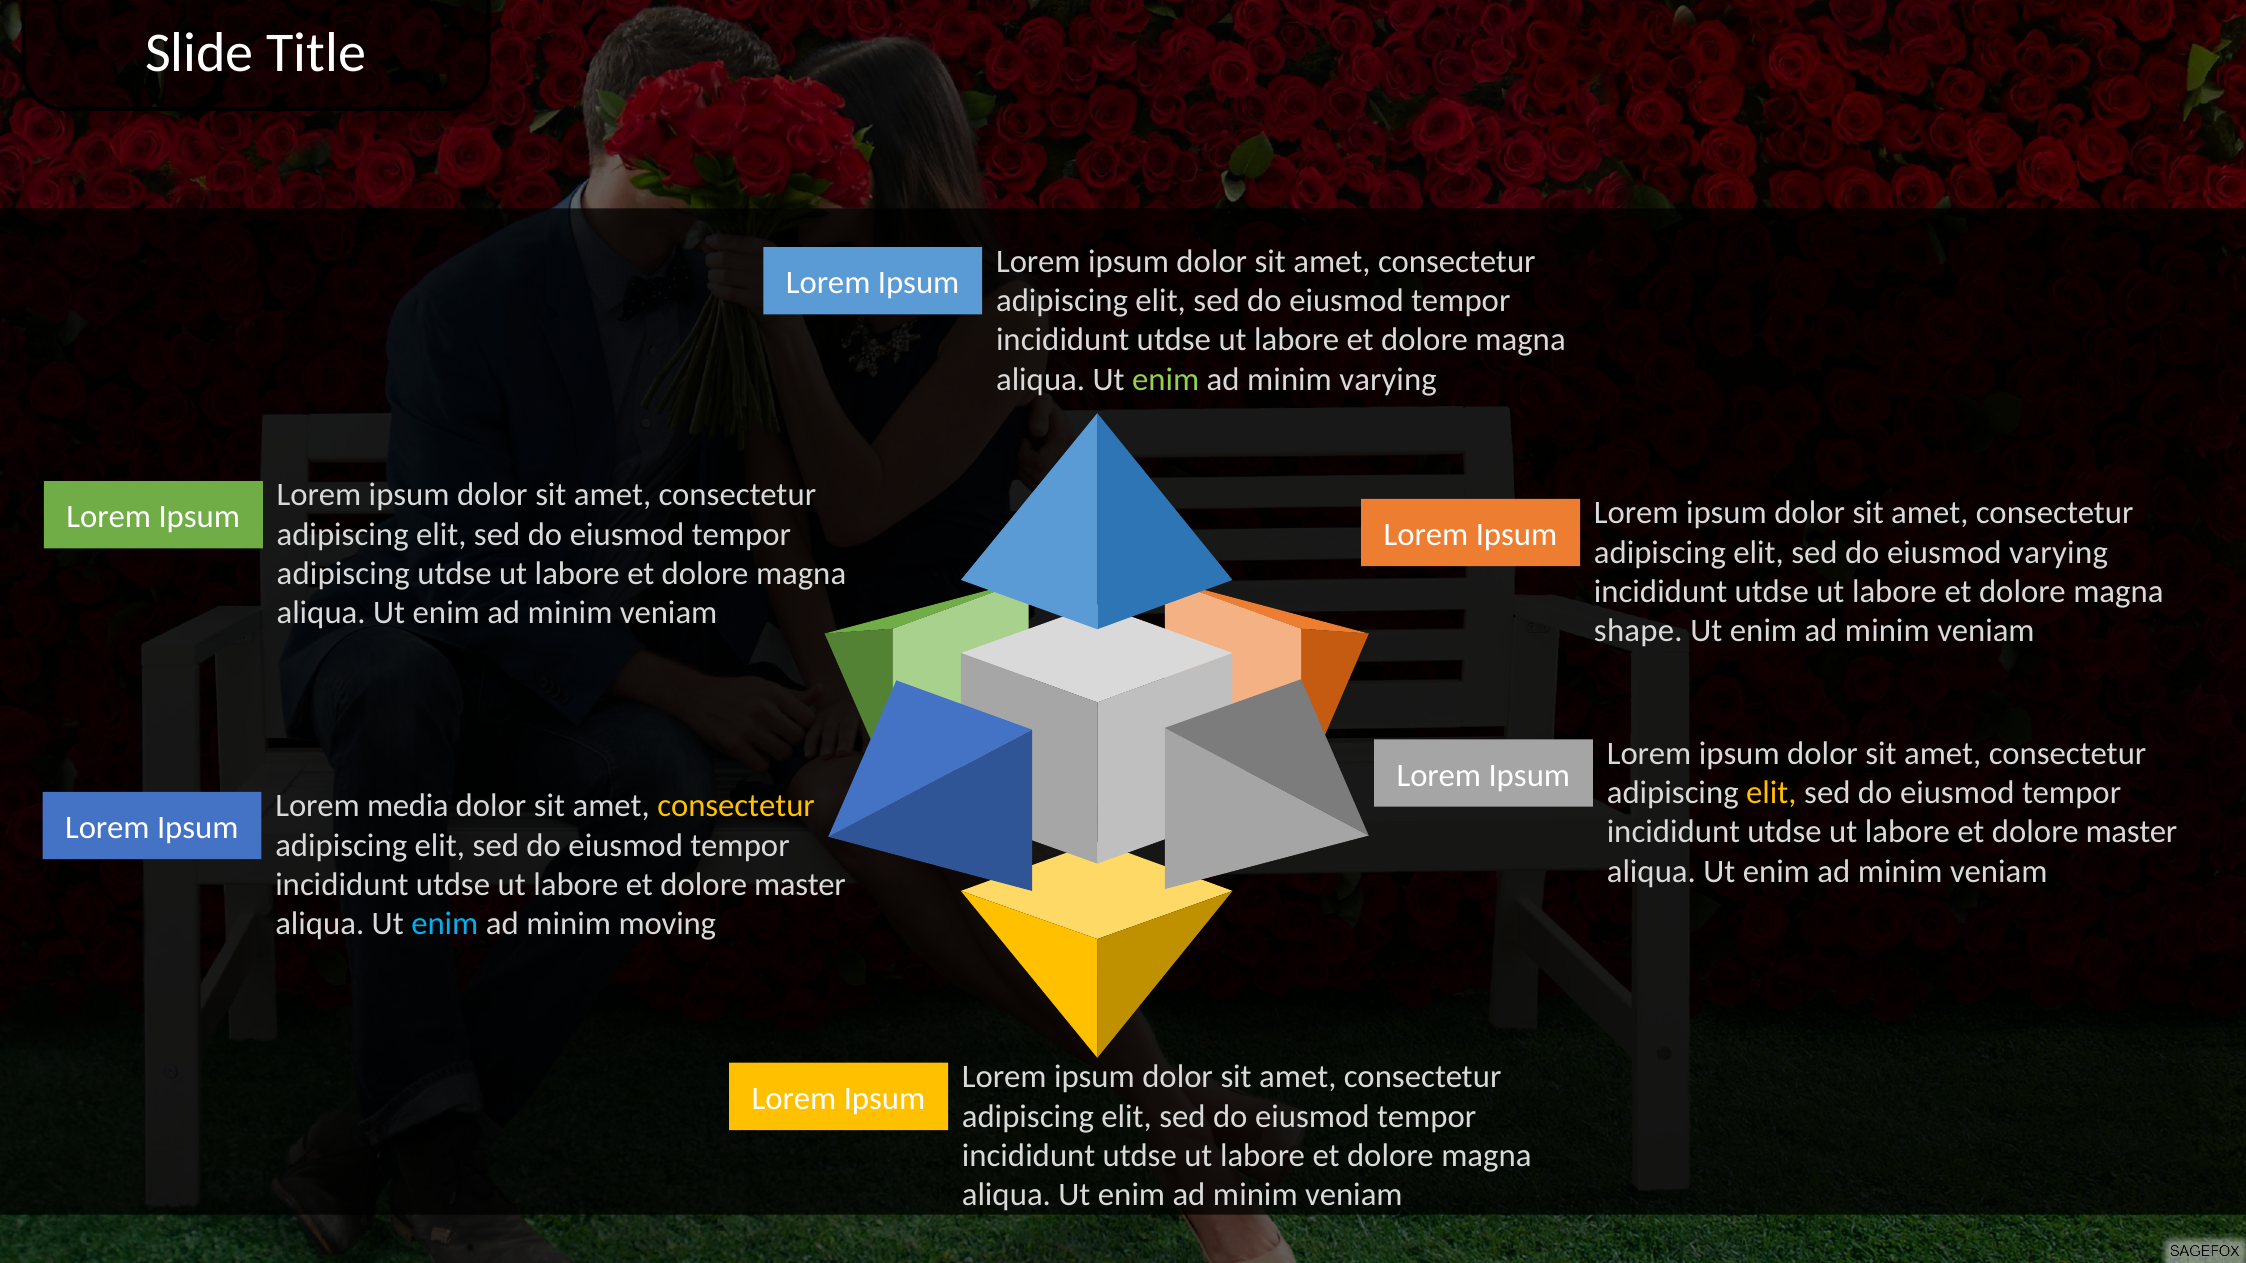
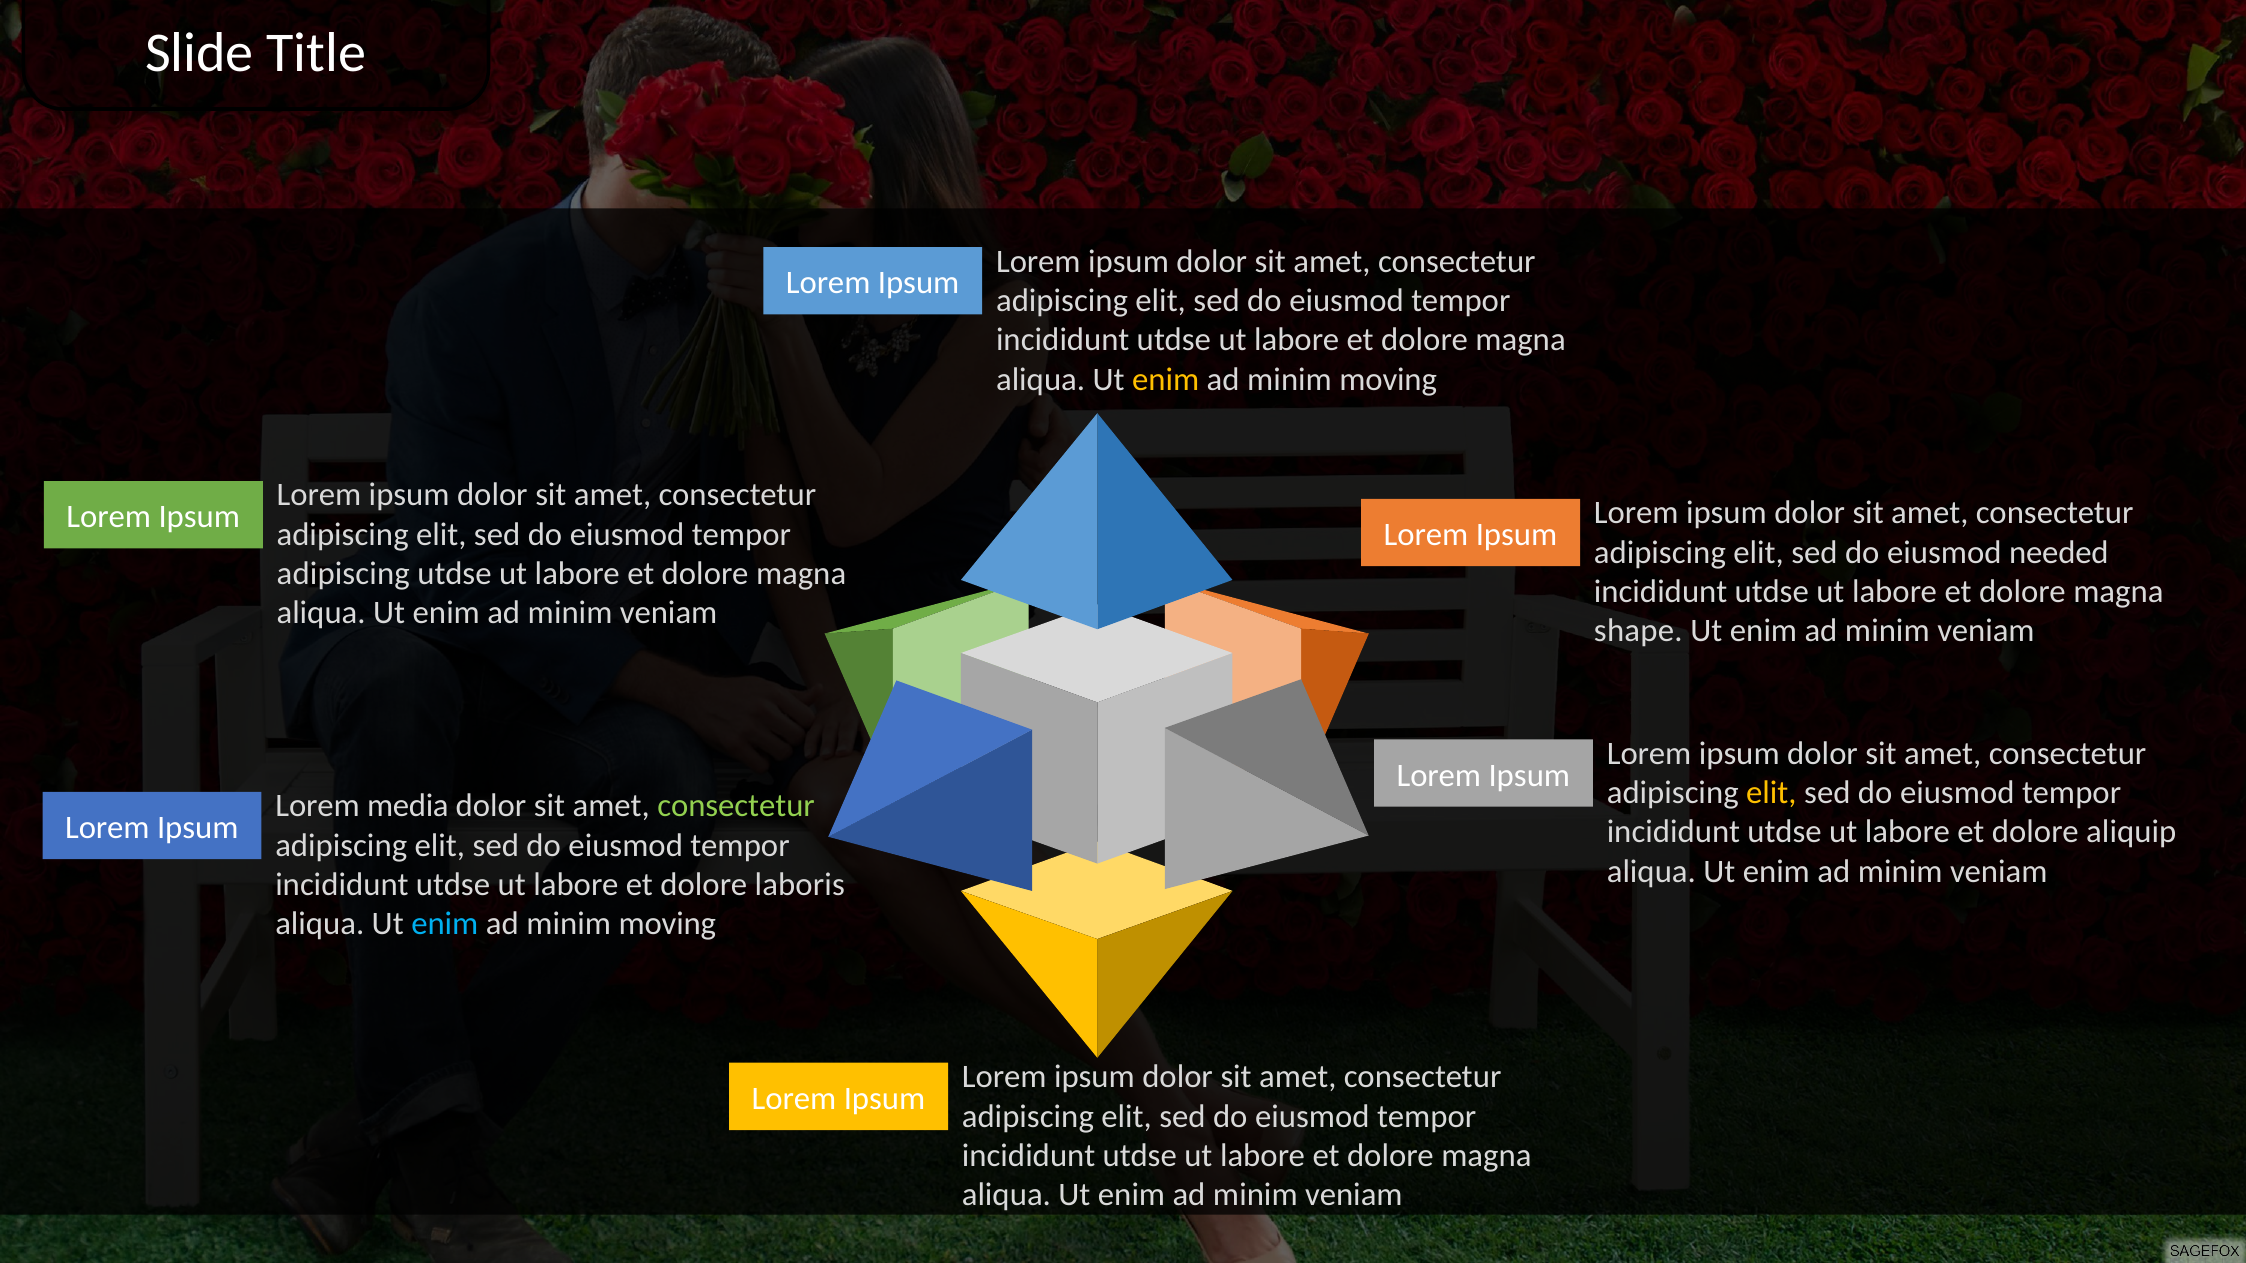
enim colour: light green -> yellow (1166, 379)
varying: varying -> moving (1388, 379)
eiusmod varying: varying -> needed (2059, 553)
consectetur colour: yellow -> light green (736, 806)
master: master -> aliquip (2131, 832)
master: master -> laboris (800, 885)
